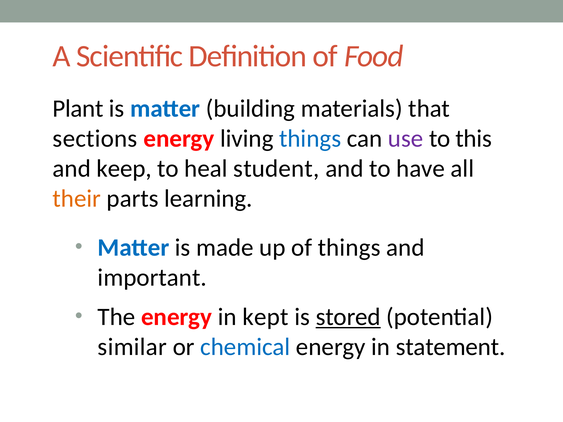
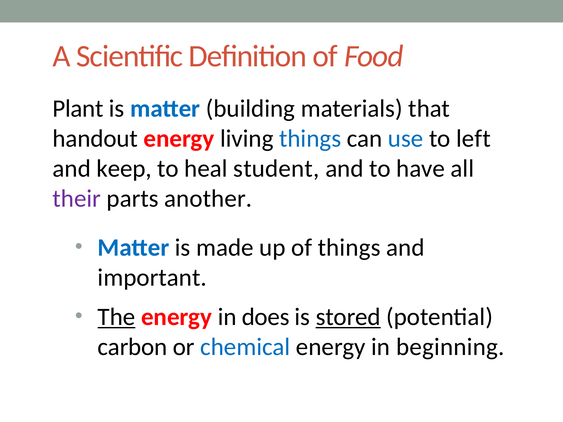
sections: sections -> handout (95, 139)
use colour: purple -> blue (406, 139)
this: this -> left (473, 139)
their colour: orange -> purple (77, 199)
learning: learning -> another (208, 199)
The underline: none -> present (116, 317)
kept: kept -> does (266, 317)
similar: similar -> carbon (132, 347)
statement: statement -> beginning (450, 347)
